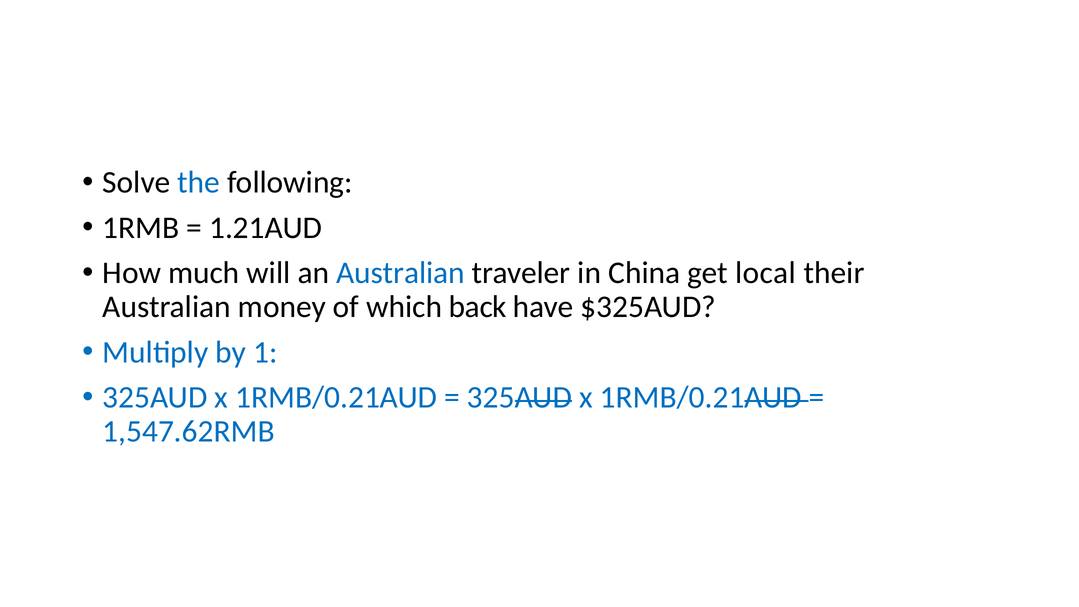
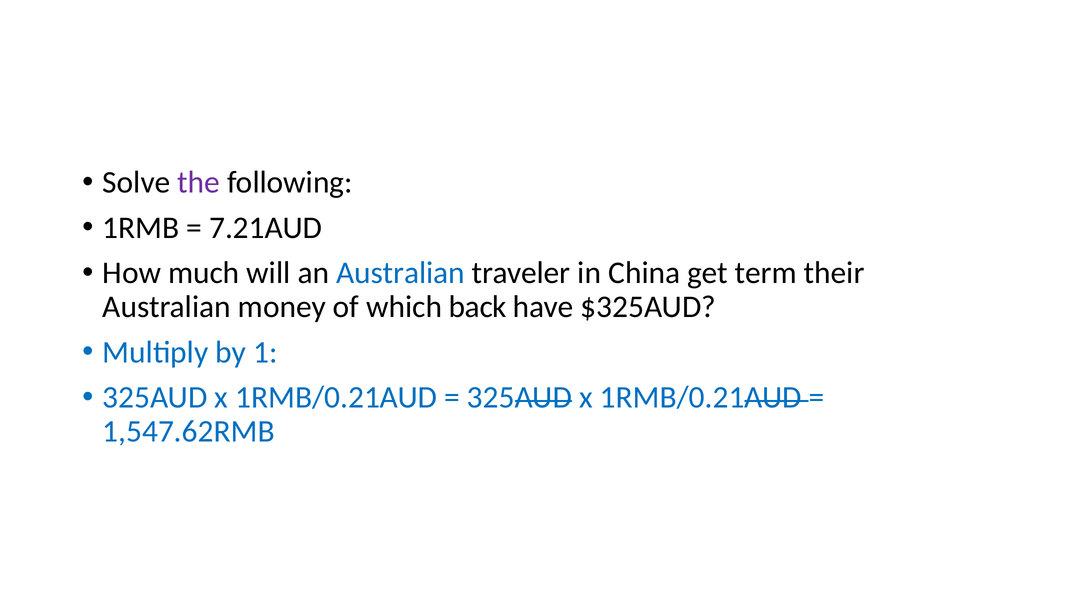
the colour: blue -> purple (199, 182)
1.21AUD: 1.21AUD -> 7.21AUD (266, 228)
local: local -> term (766, 273)
